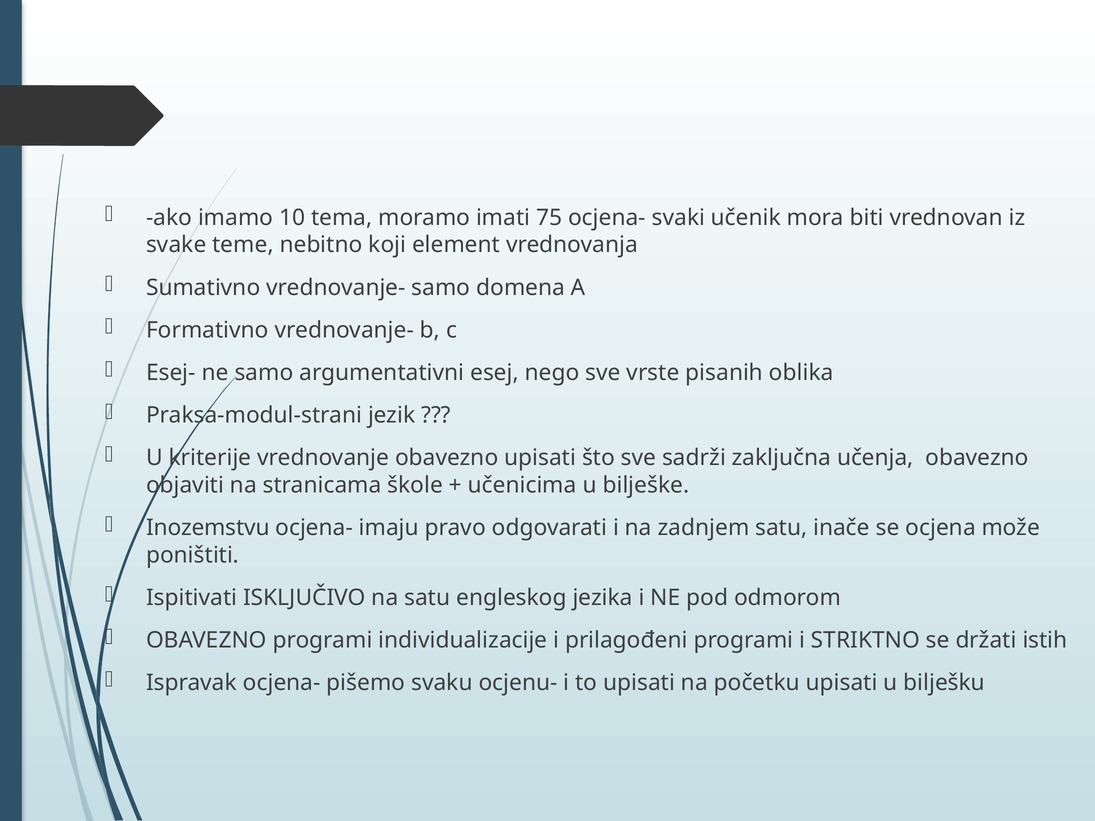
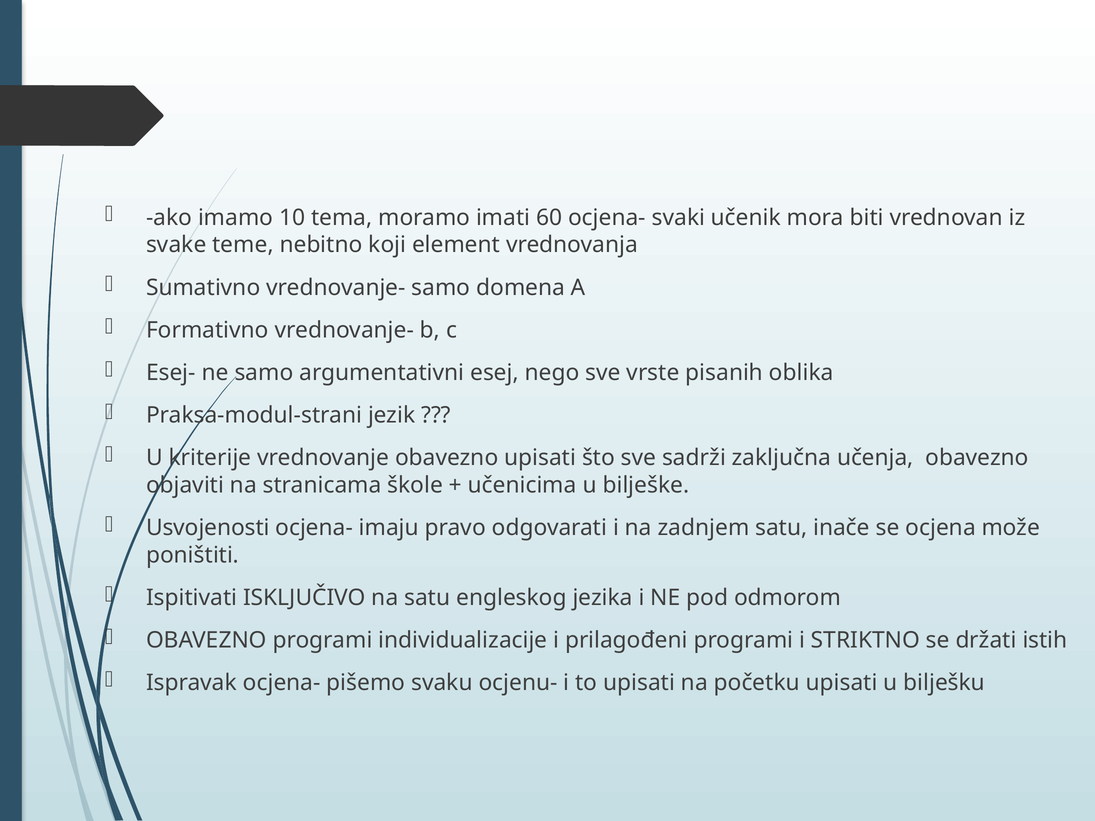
75: 75 -> 60 (549, 218)
Inozemstvu: Inozemstvu -> Usvojenosti (208, 528)
